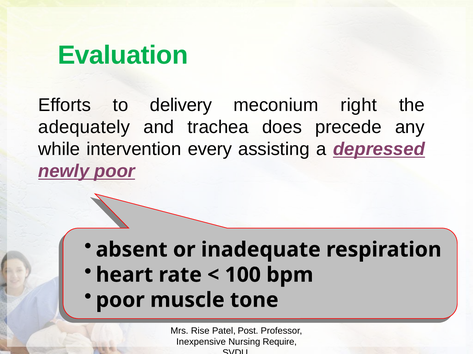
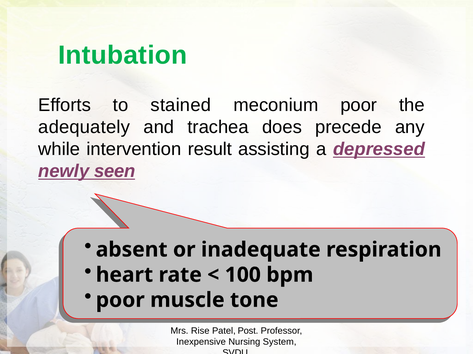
Evaluation: Evaluation -> Intubation (123, 55)
delivery: delivery -> stained (181, 105)
meconium right: right -> poor (359, 105)
every: every -> result (210, 150)
newly poor: poor -> seen (115, 172)
Require: Require -> System (280, 343)
